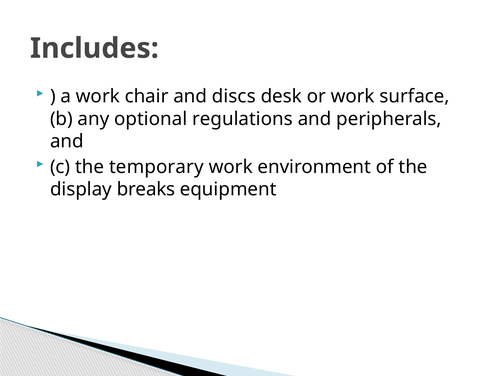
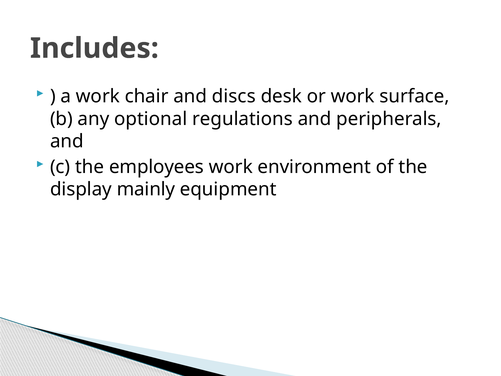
temporary: temporary -> employees (157, 167)
breaks: breaks -> mainly (146, 189)
